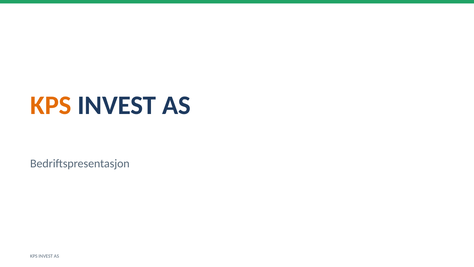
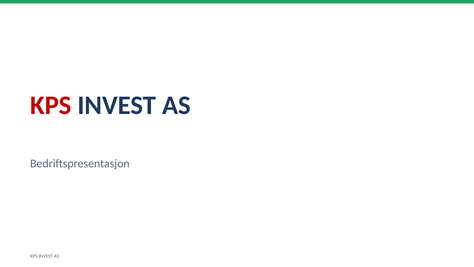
KPS colour: orange -> red (51, 105)
